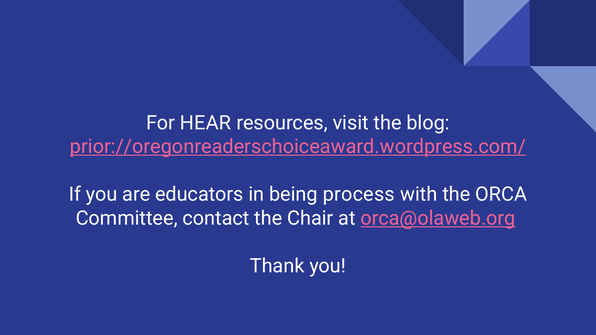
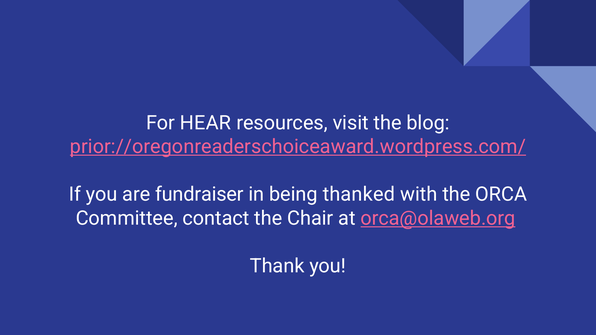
educators: educators -> fundraiser (199, 195)
process: process -> thanked (359, 195)
